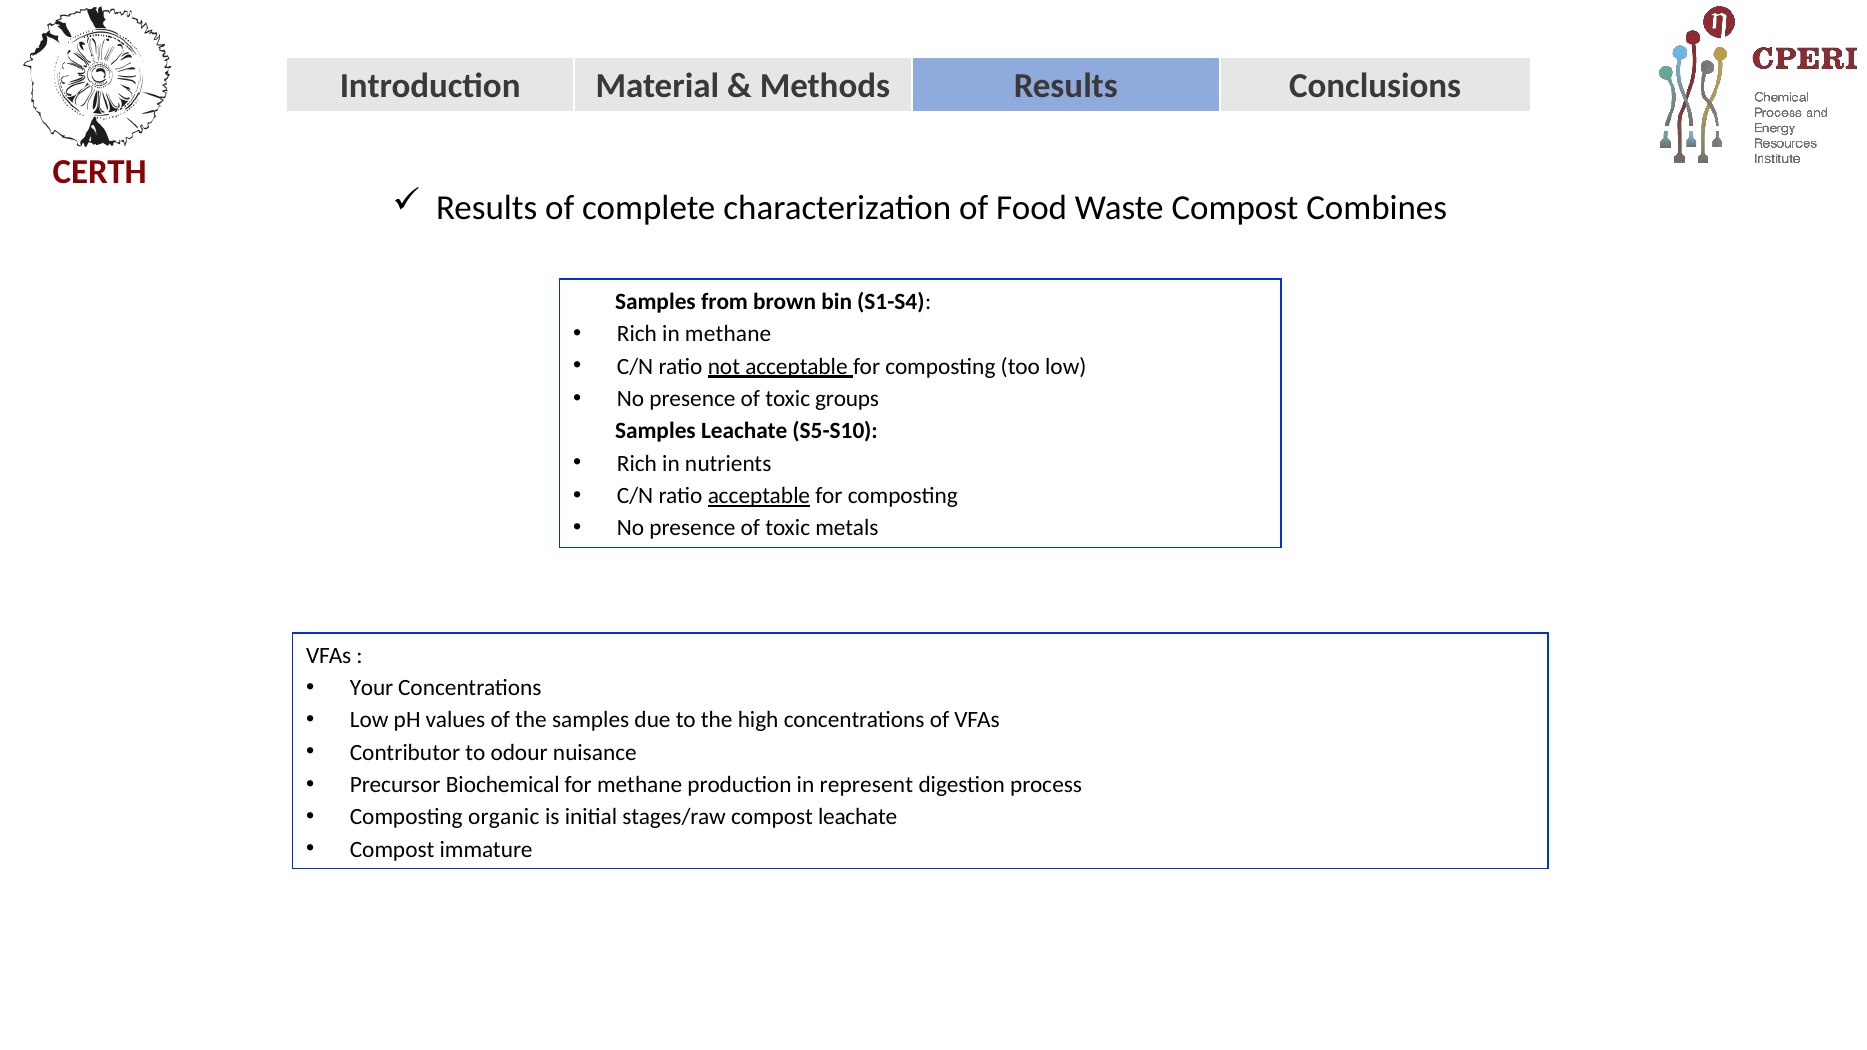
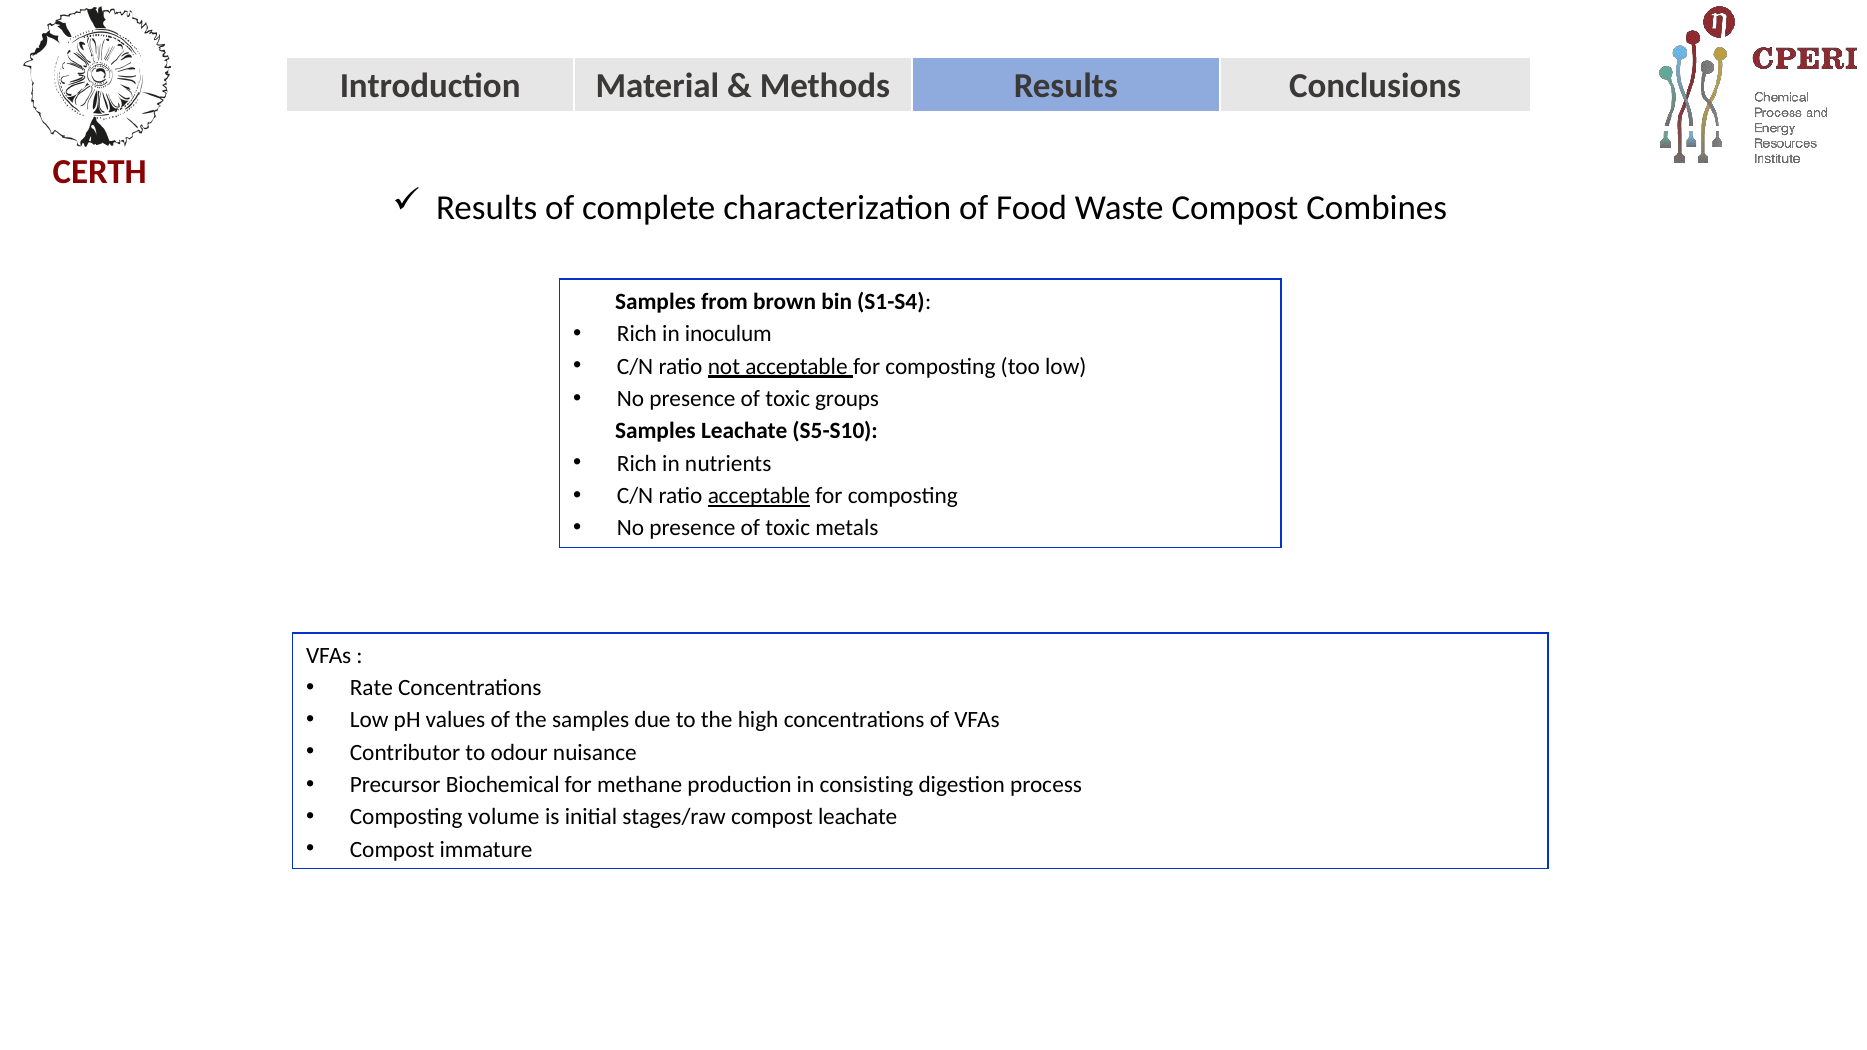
in methane: methane -> inoculum (728, 334)
Your: Your -> Rate (371, 688)
represent: represent -> consisting (866, 785)
organic: organic -> volume (504, 817)
